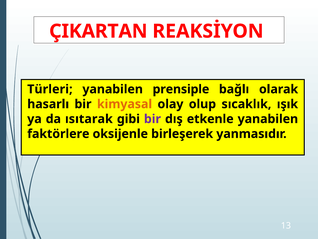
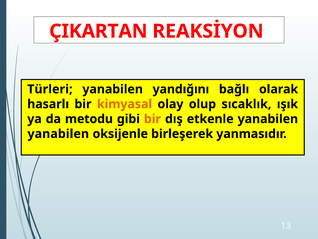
prensiple: prensiple -> yandığını (181, 89)
ısıtarak: ısıtarak -> metodu (89, 119)
bir colour: purple -> orange (152, 119)
faktörlere: faktörlere -> yanabilen (58, 134)
